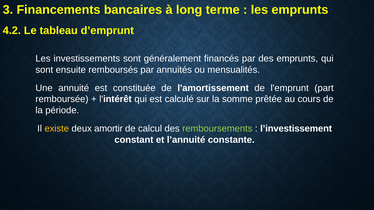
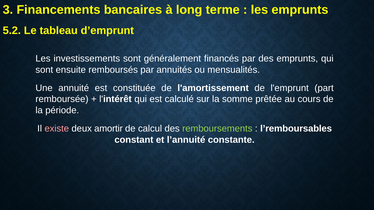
4.2: 4.2 -> 5.2 (12, 31)
existe colour: yellow -> pink (57, 129)
l’investissement: l’investissement -> l’remboursables (296, 129)
